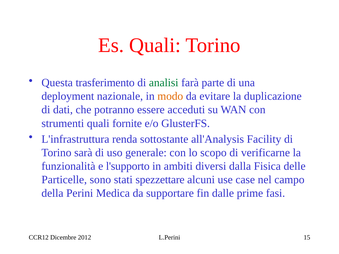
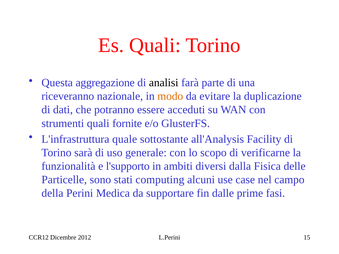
trasferimento: trasferimento -> aggregazione (105, 83)
analisi colour: green -> black (164, 83)
deployment: deployment -> riceveranno (68, 96)
renda: renda -> quale (125, 139)
spezzettare: spezzettare -> computing (160, 180)
